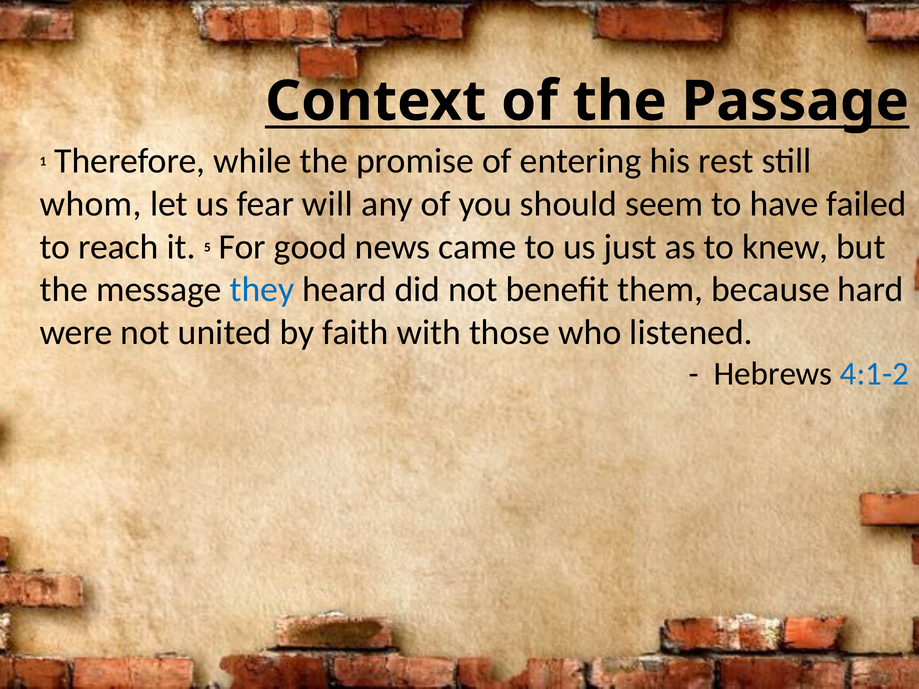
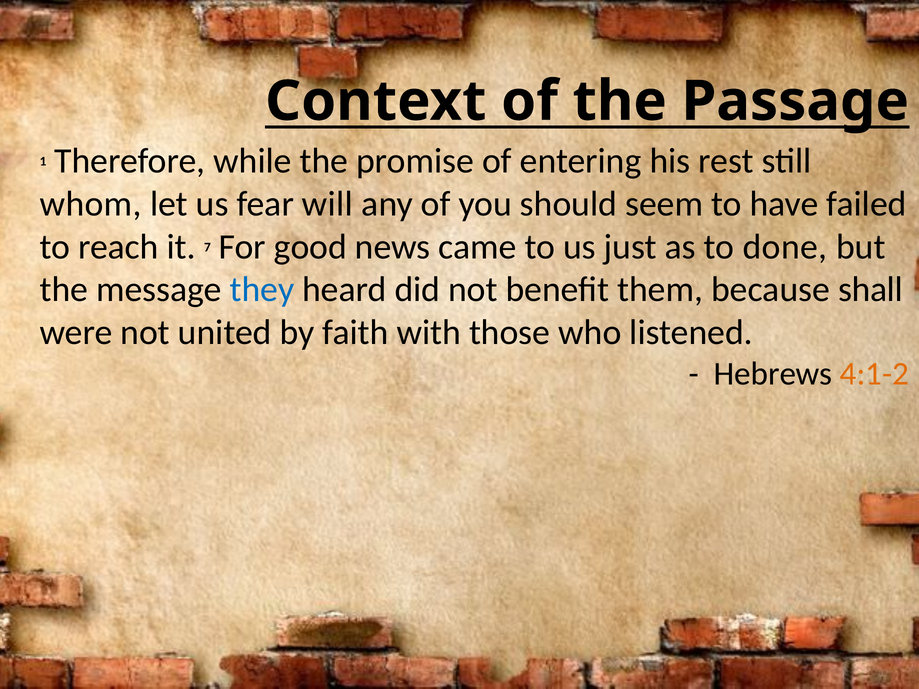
5: 5 -> 7 (207, 247)
knew: knew -> done (785, 247)
hard: hard -> shall (870, 290)
4:1-2 colour: blue -> orange (875, 374)
